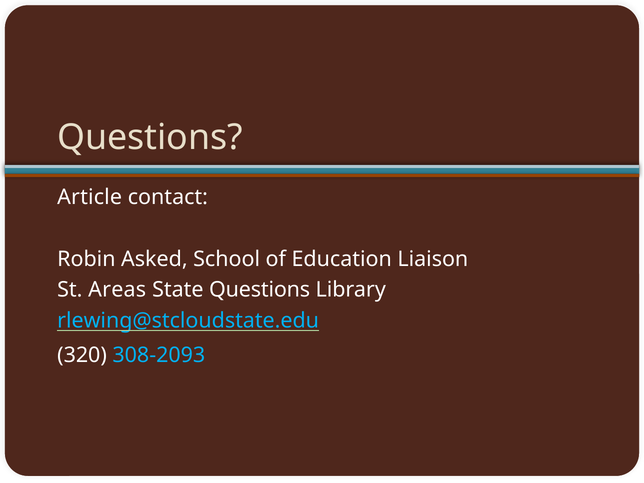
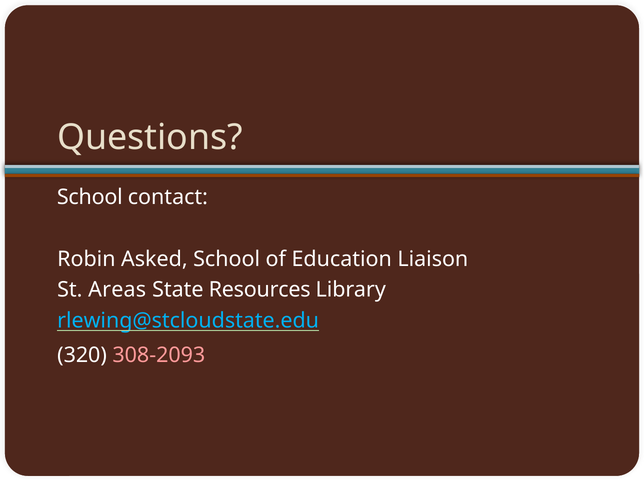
Article: Article -> School (90, 197)
State Questions: Questions -> Resources (260, 290)
308-2093 colour: light blue -> pink (159, 355)
